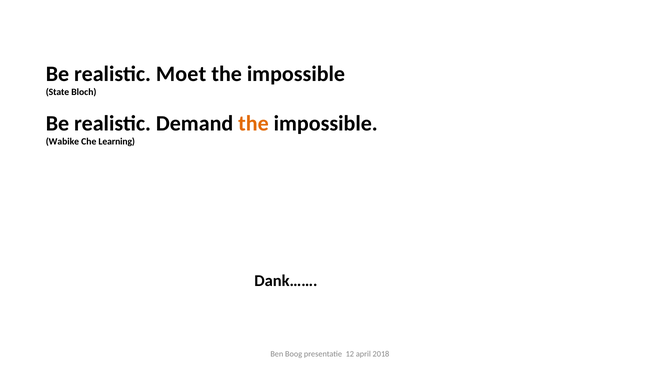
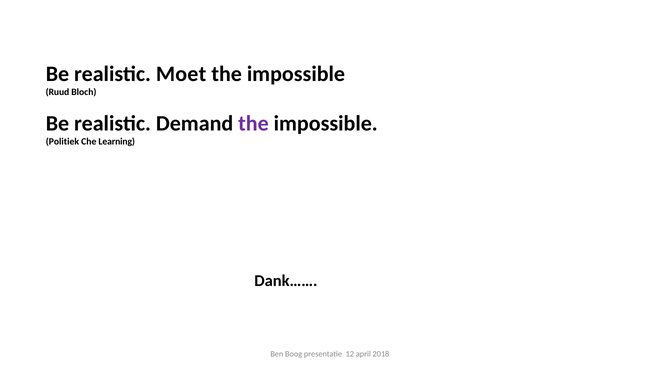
State: State -> Ruud (57, 92)
the colour: orange -> purple (253, 124)
Wabike: Wabike -> Politiek (62, 142)
